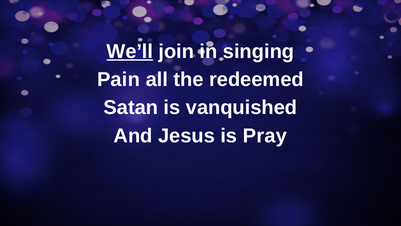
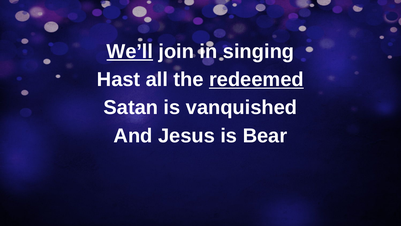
Pain: Pain -> Hast (119, 79)
redeemed underline: none -> present (256, 79)
Pray: Pray -> Bear (265, 136)
